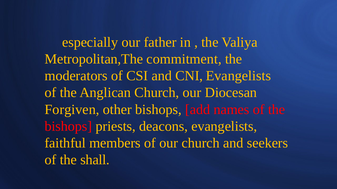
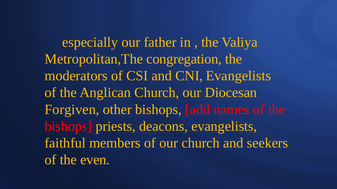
commitment: commitment -> congregation (184, 59)
shall: shall -> even (95, 160)
